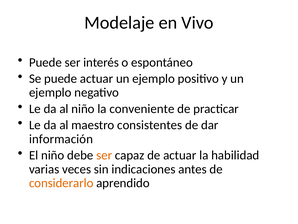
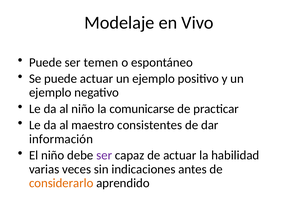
interés: interés -> temen (101, 62)
conveniente: conveniente -> comunicarse (142, 109)
ser colour: orange -> purple (104, 155)
